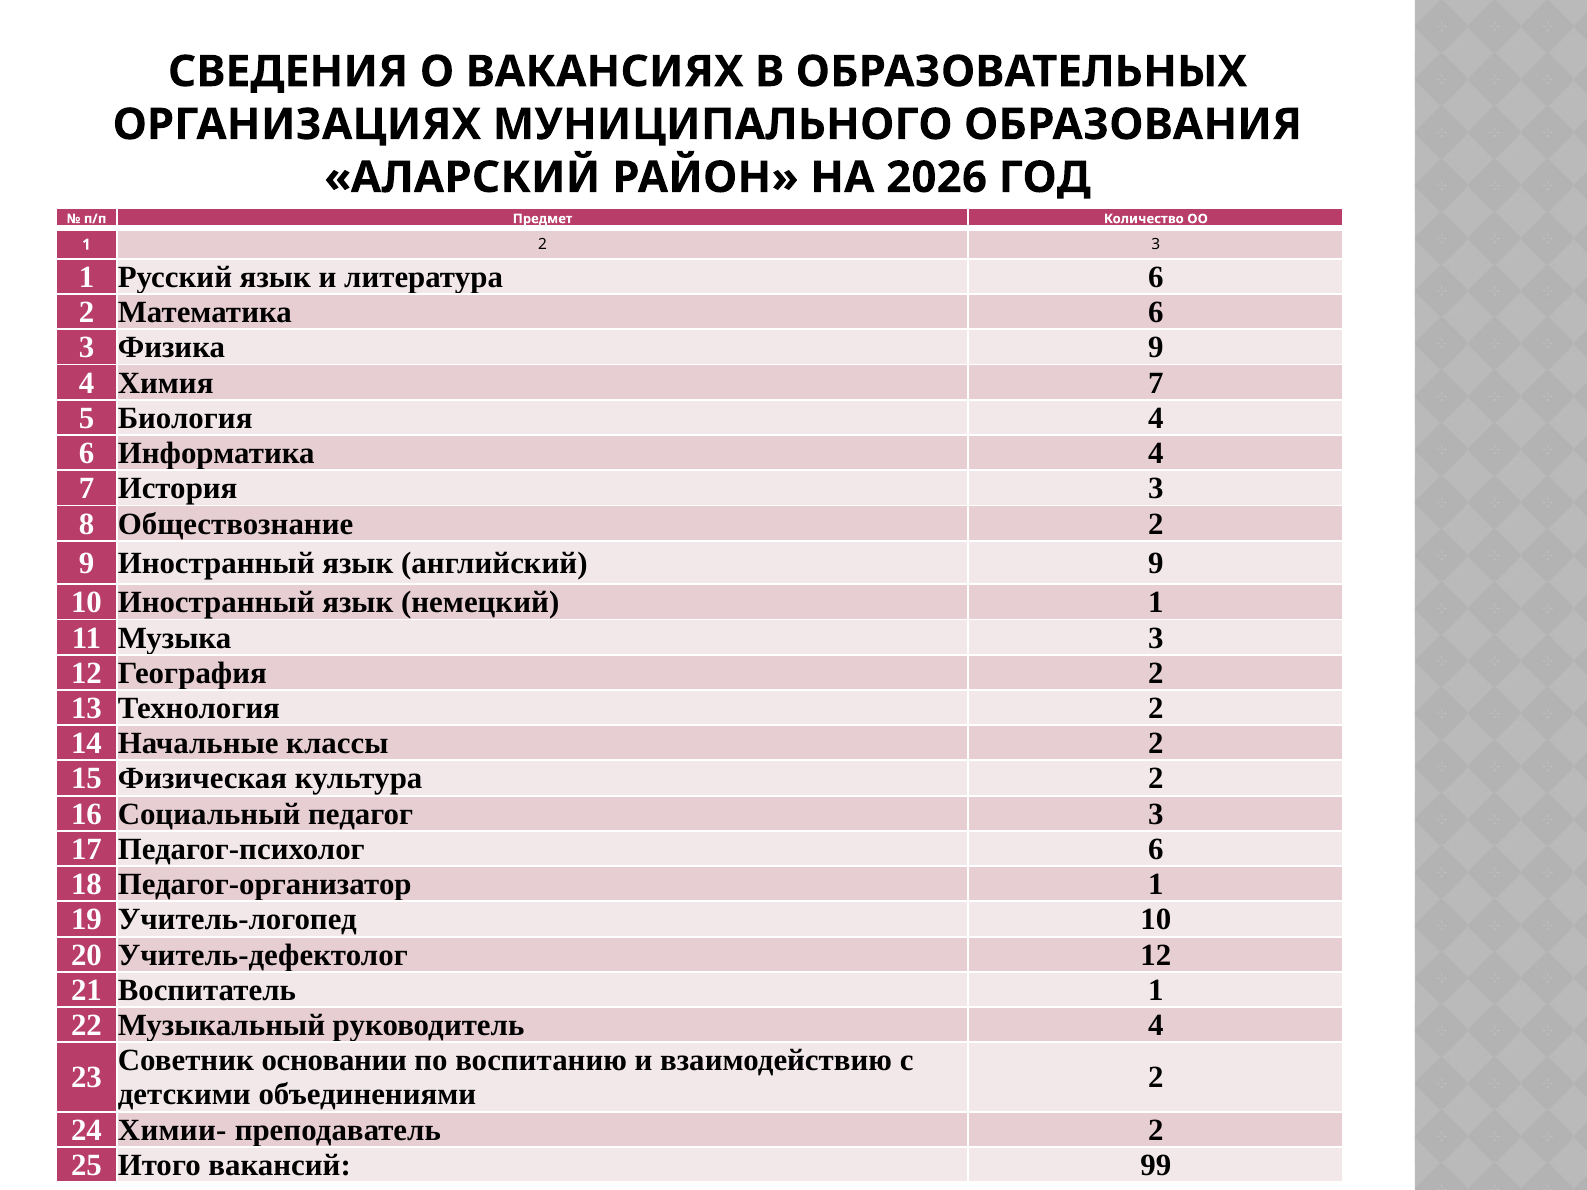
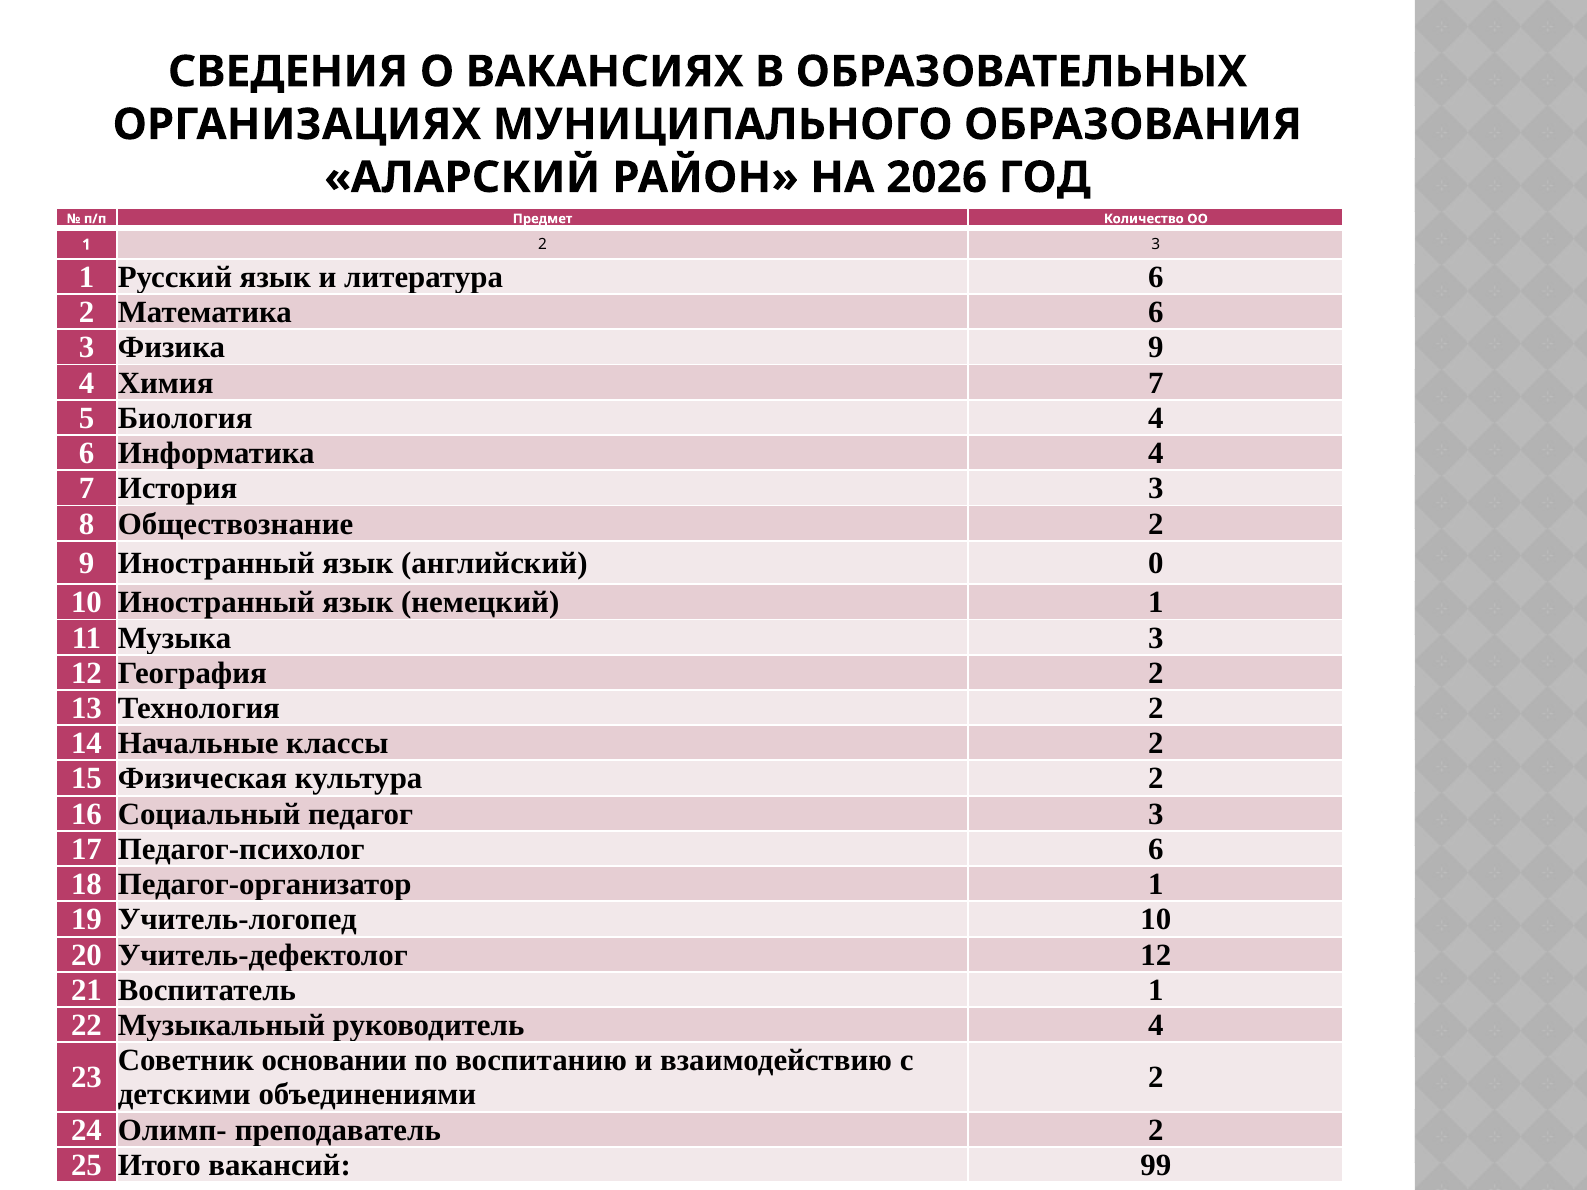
английский 9: 9 -> 0 (1156, 563)
Химии-: Химии- -> Олимп- (172, 1130)
